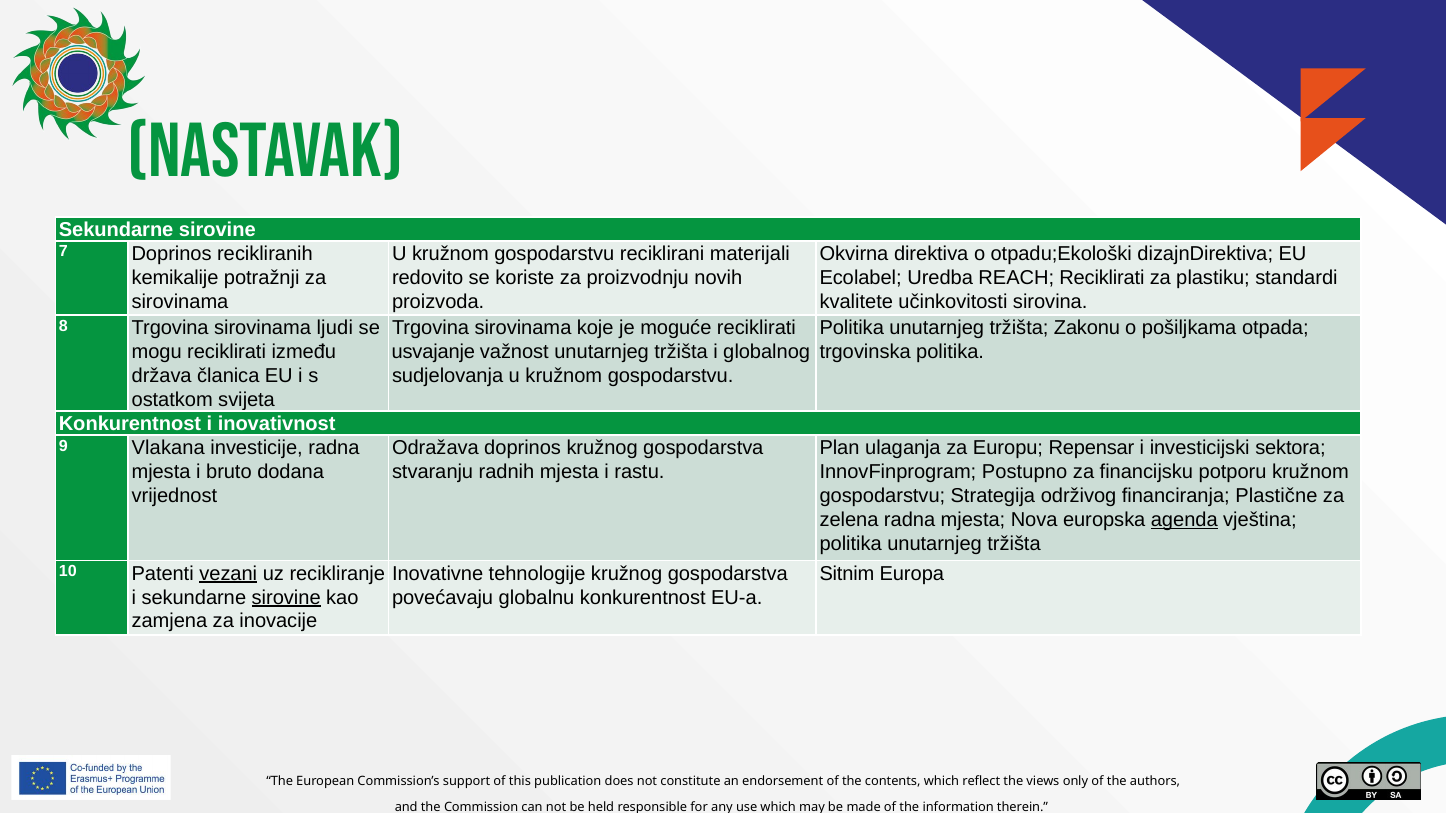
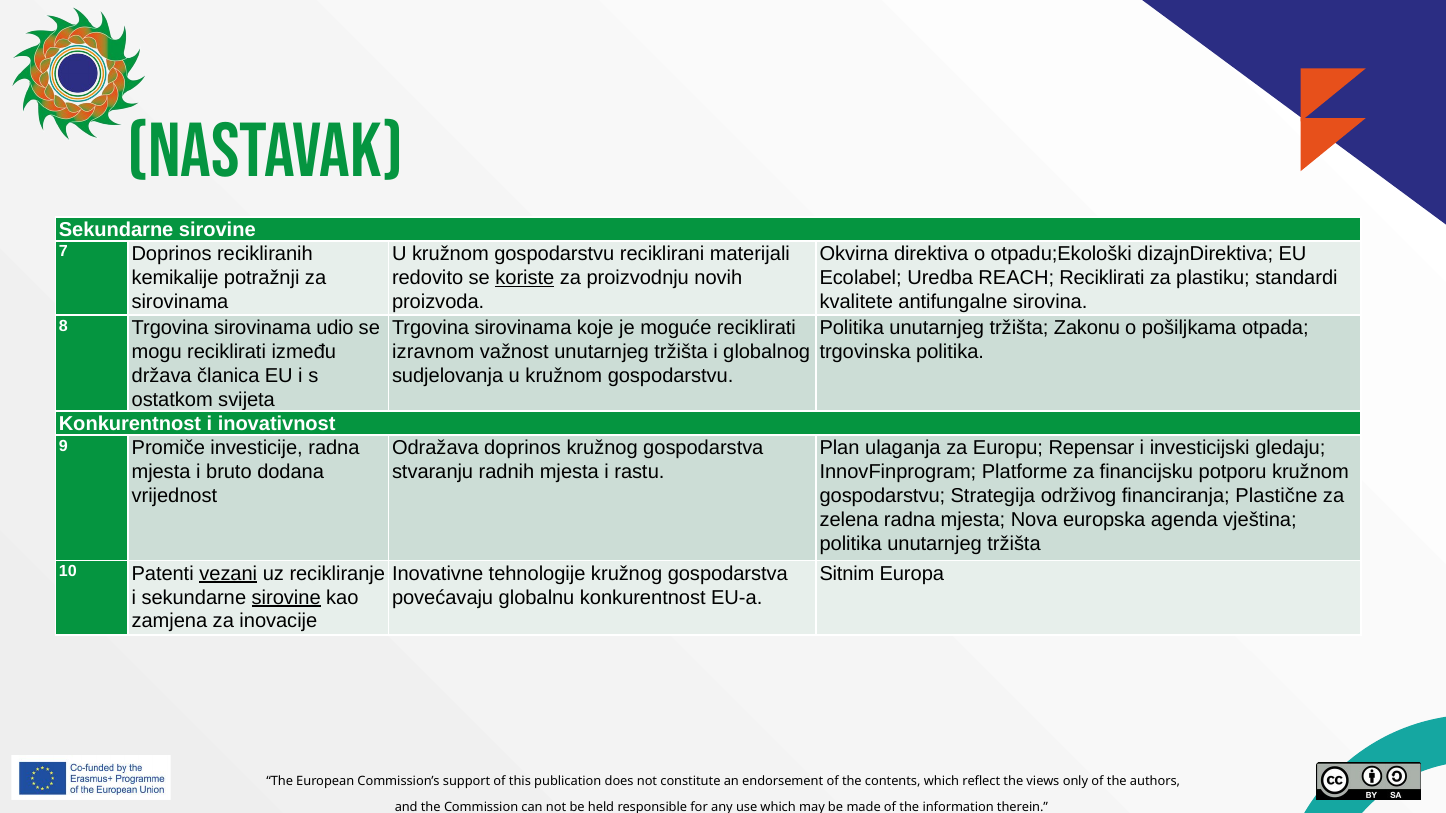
koriste underline: none -> present (525, 278)
učinkovitosti: učinkovitosti -> antifungalne (953, 302)
ljudi: ljudi -> udio (335, 329)
usvajanje: usvajanje -> izravnom (433, 352)
Vlakana: Vlakana -> Promiče (168, 448)
sektora: sektora -> gledaju (1290, 448)
Postupno: Postupno -> Platforme (1025, 472)
agenda underline: present -> none (1184, 520)
